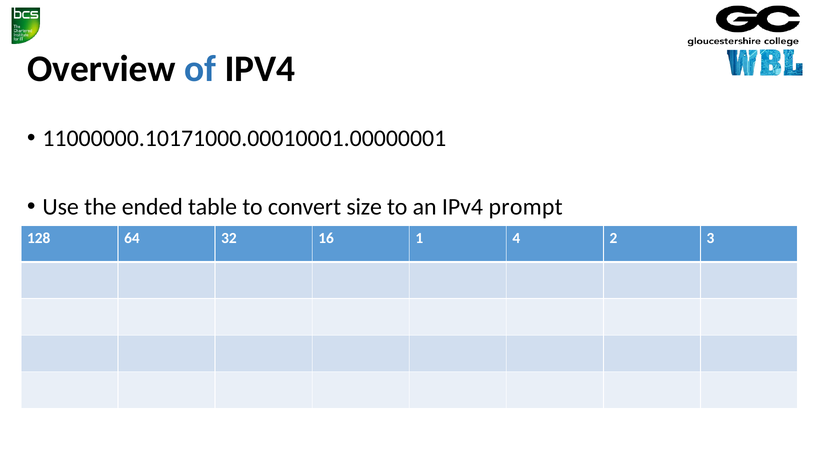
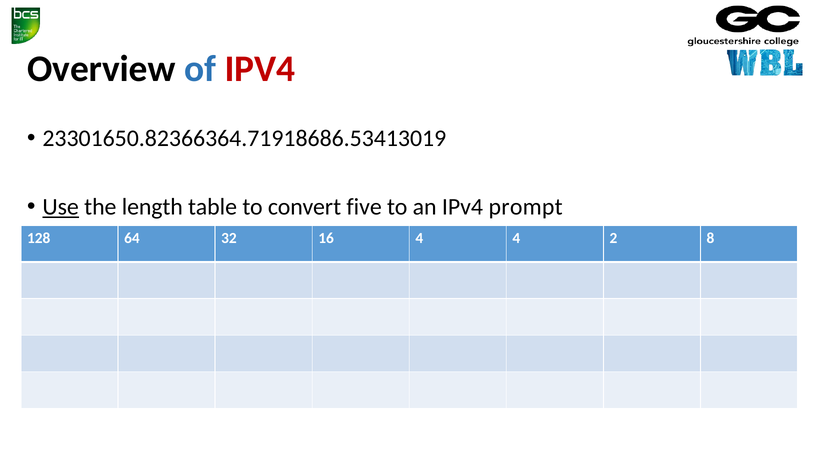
IPV4 colour: black -> red (260, 69)
11000000.10171000.00010001.00000001: 11000000.10171000.00010001.00000001 -> 23301650.82366364.71918686.53413019 (244, 138)
Use underline: none -> present (61, 207)
ended: ended -> length (152, 207)
size: size -> five (364, 207)
16 1: 1 -> 4 (419, 238)
3: 3 -> 8 (710, 238)
